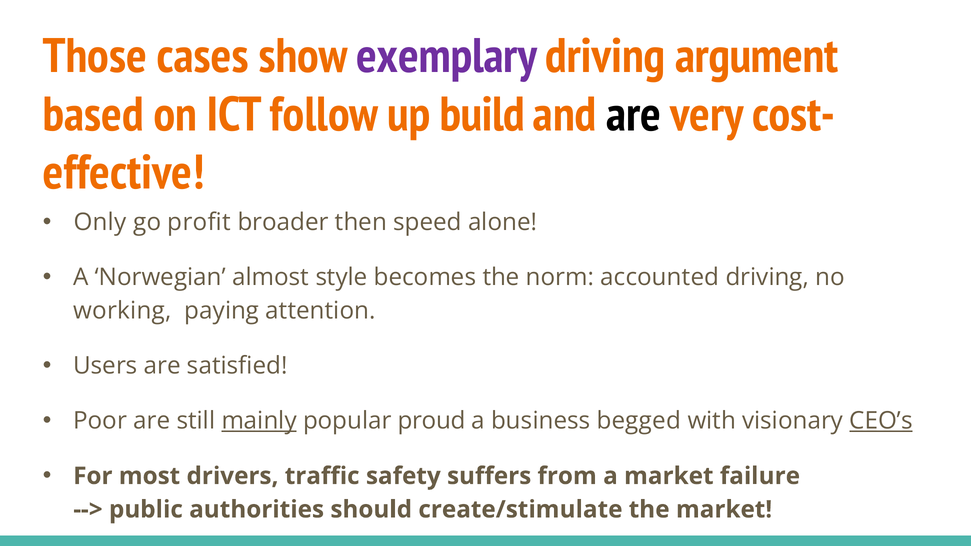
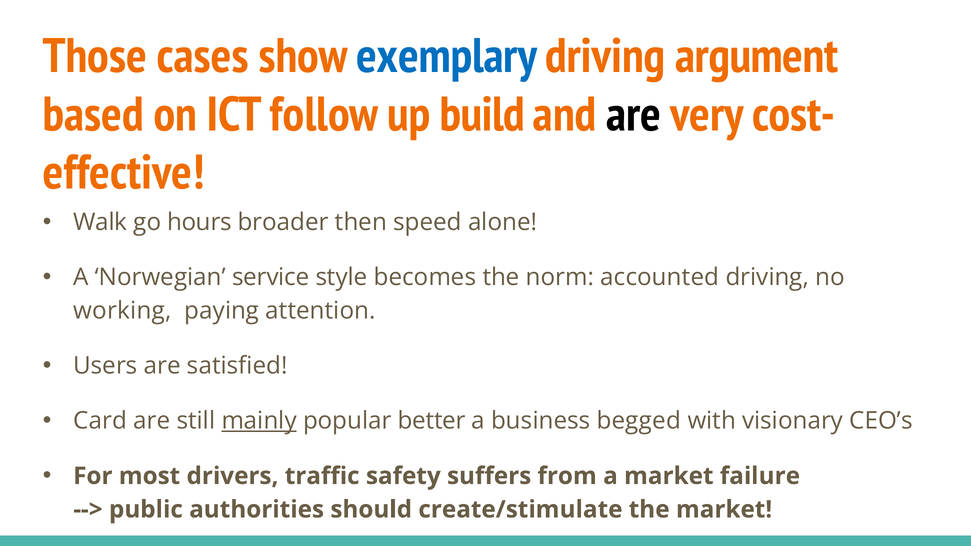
exemplary colour: purple -> blue (447, 56)
Only: Only -> Walk (100, 223)
profit: profit -> hours (199, 223)
almost: almost -> service (271, 278)
Poor: Poor -> Card (100, 421)
proud: proud -> better (432, 421)
CEO’s underline: present -> none (881, 421)
